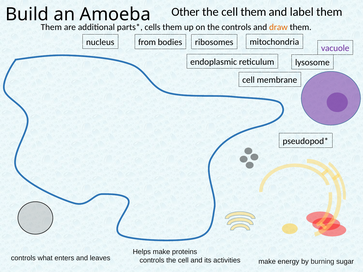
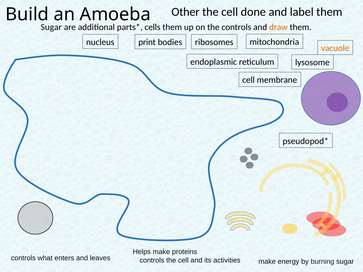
cell them: them -> done (253, 12)
Them: Them -> Sugar (51, 27)
from: from -> print (147, 42)
vacuole colour: purple -> orange (335, 48)
